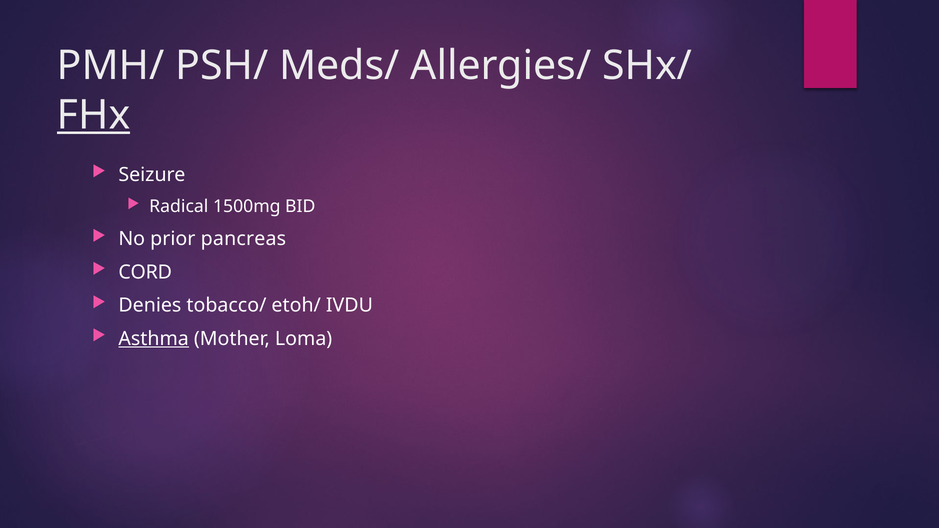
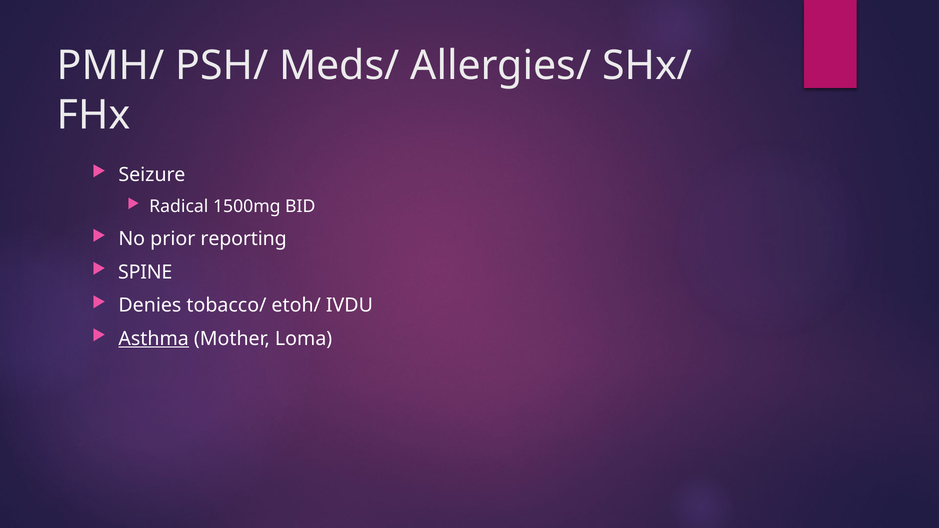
FHx underline: present -> none (94, 115)
pancreas: pancreas -> reporting (244, 239)
CORD: CORD -> SPINE (145, 272)
